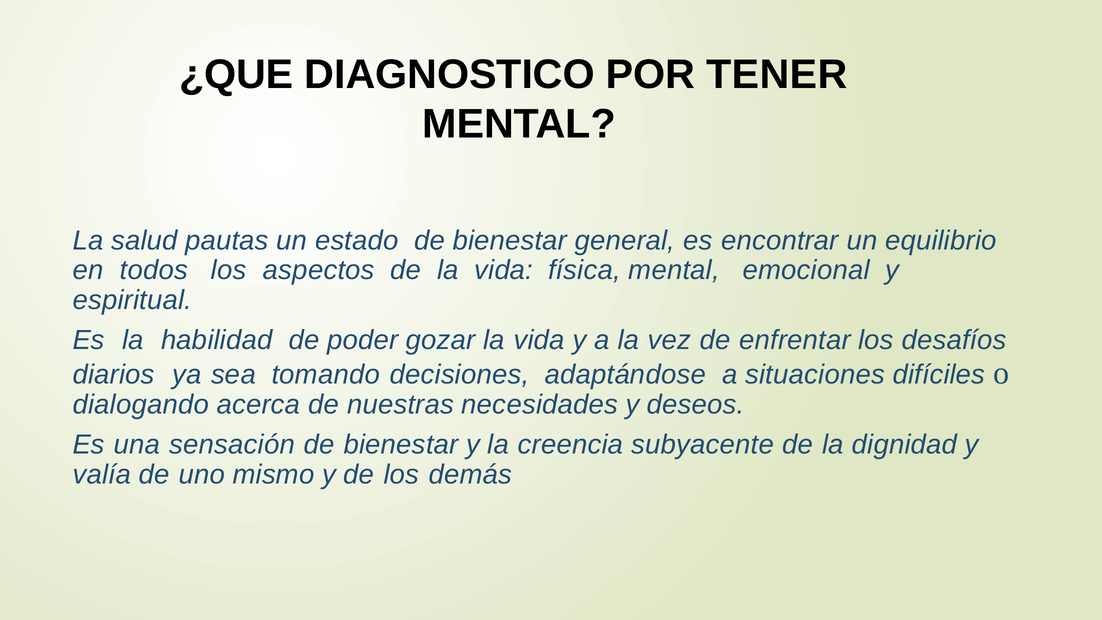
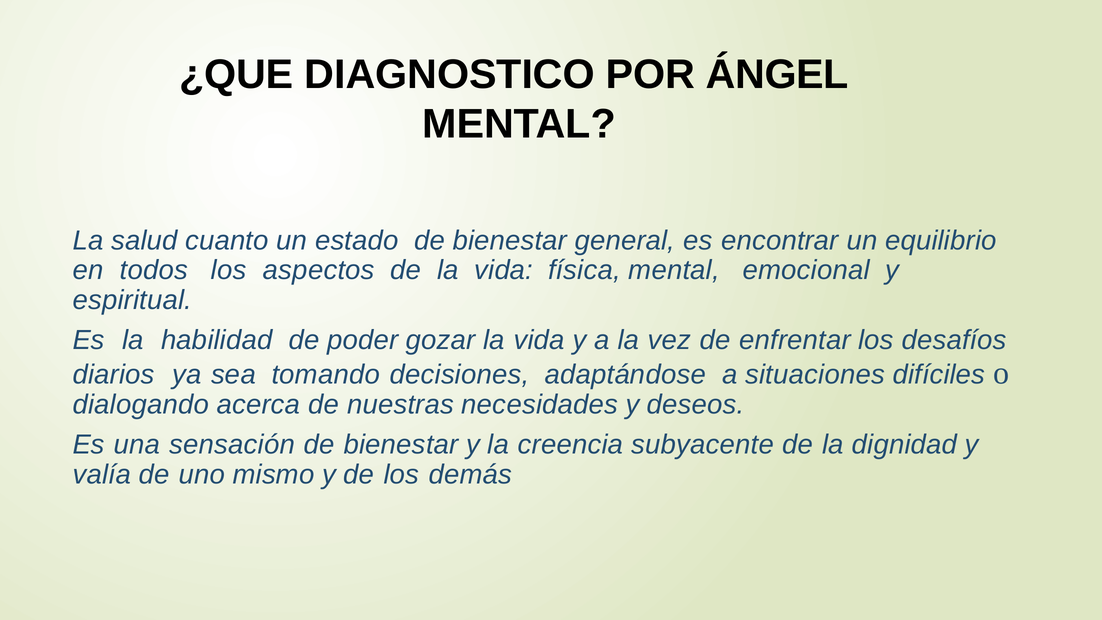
TENER: TENER -> ÁNGEL (777, 74)
pautas: pautas -> cuanto (227, 241)
